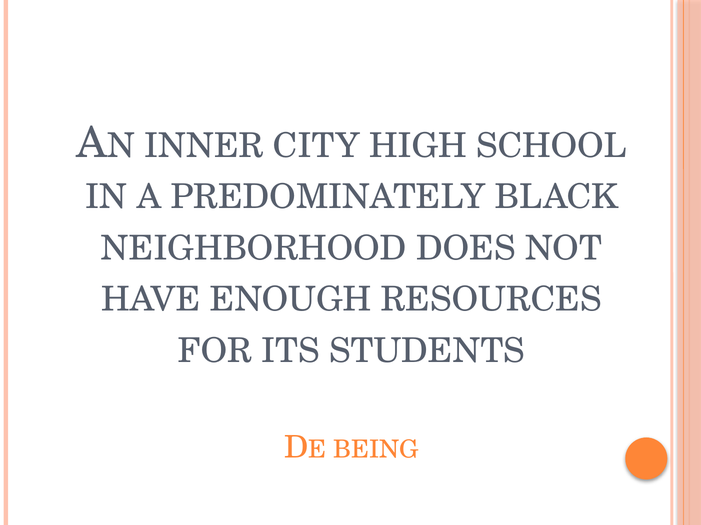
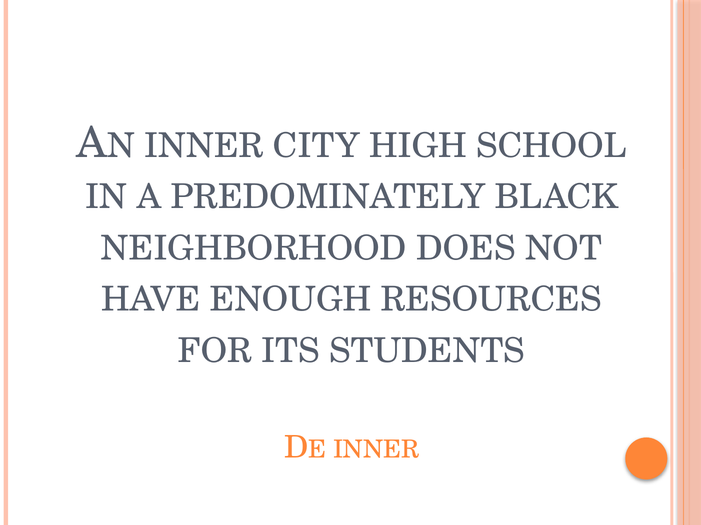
BEING: BEING -> INNER (376, 450)
